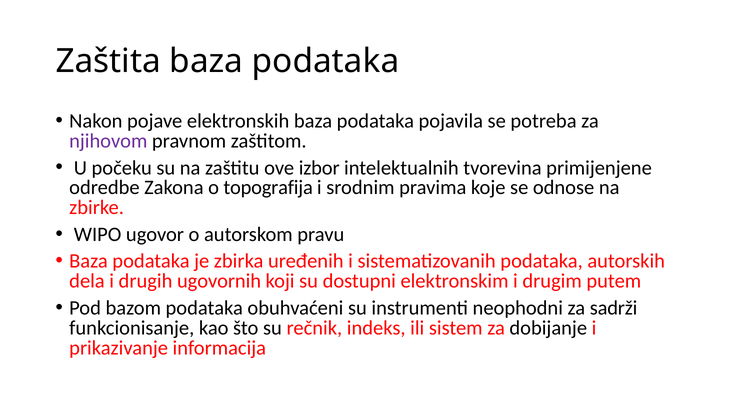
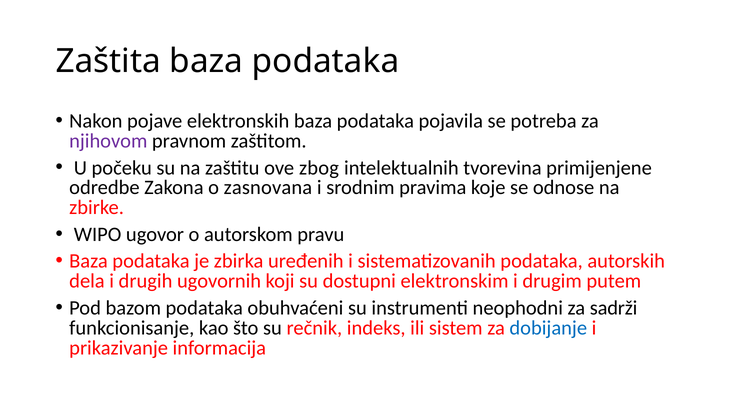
izbor: izbor -> zbog (319, 168)
topografija: topografija -> zasnovana (268, 188)
dobijanje colour: black -> blue (548, 328)
